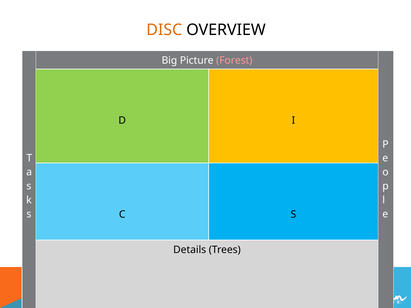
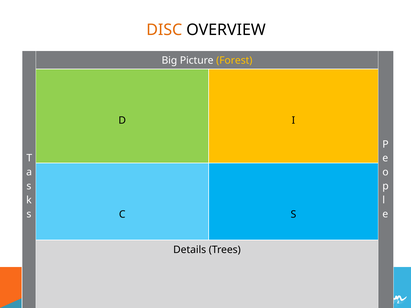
Forest colour: pink -> yellow (234, 61)
